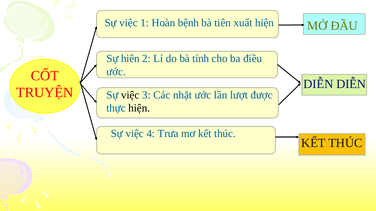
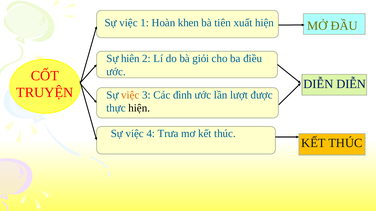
bệnh: bệnh -> khen (188, 23)
tính: tính -> giỏi (201, 59)
việc colour: black -> orange (130, 95)
nhặt: nhặt -> đình (183, 95)
